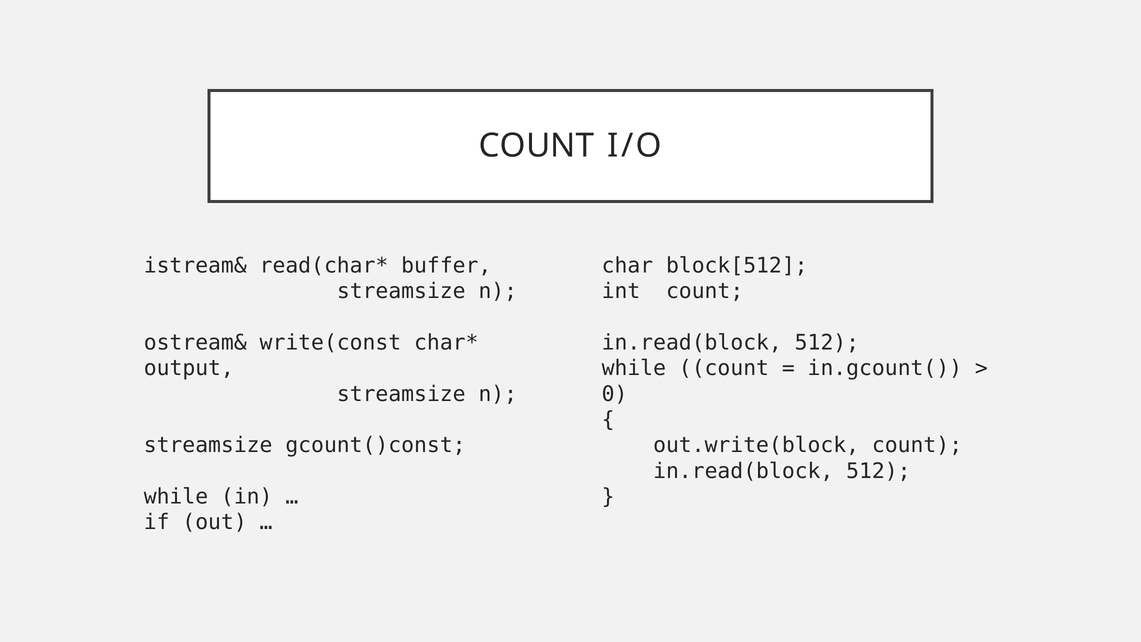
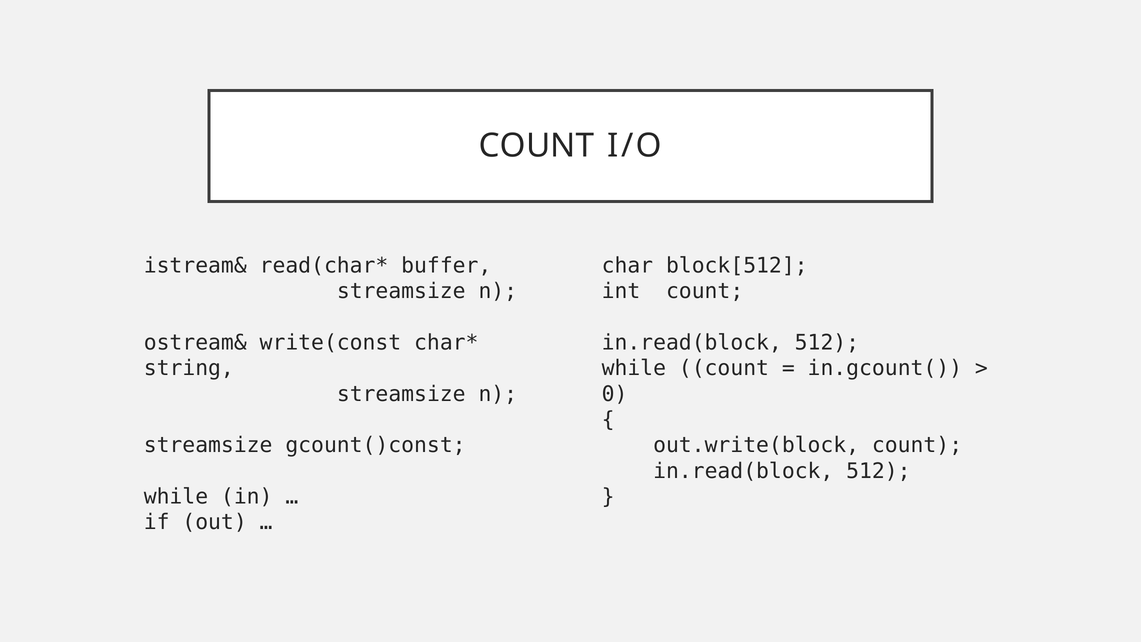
output: output -> string (189, 368)
